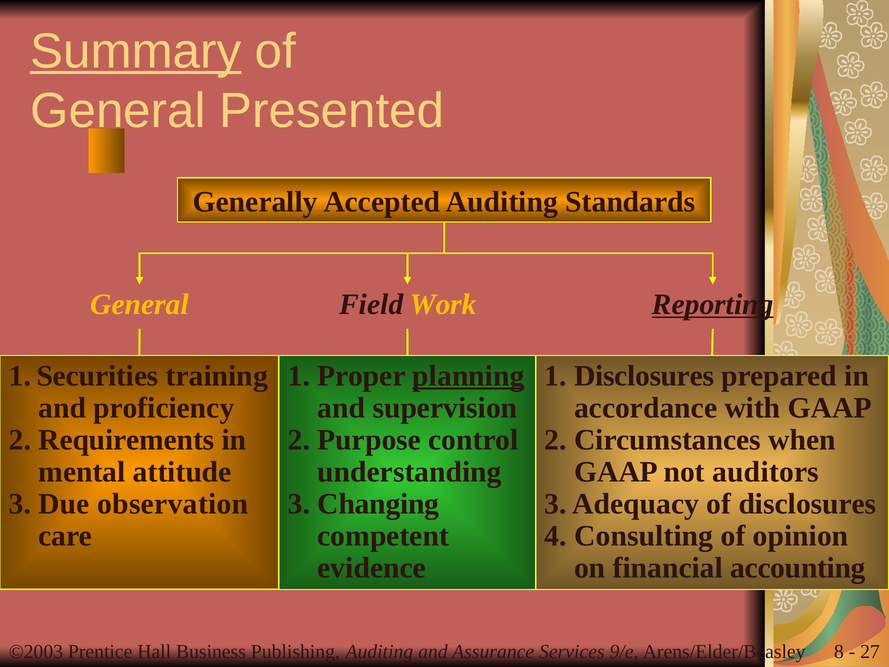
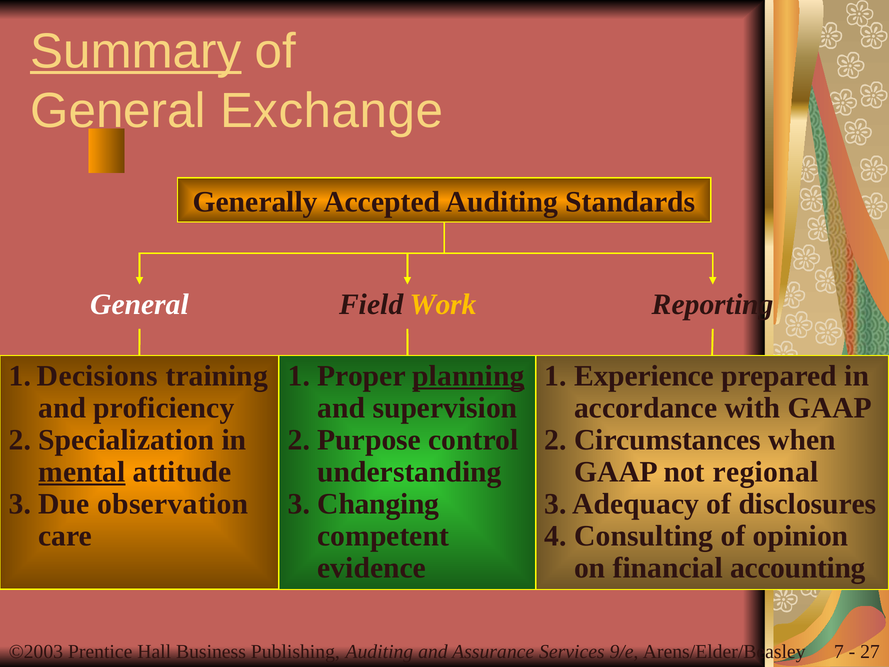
Presented: Presented -> Exchange (332, 111)
General colour: yellow -> white (139, 304)
Reporting underline: present -> none (713, 304)
Securities: Securities -> Decisions (97, 376)
1 Disclosures: Disclosures -> Experience (644, 376)
Requirements: Requirements -> Specialization (126, 440)
mental underline: none -> present (82, 472)
auditors: auditors -> regional (766, 472)
8: 8 -> 7 (839, 652)
